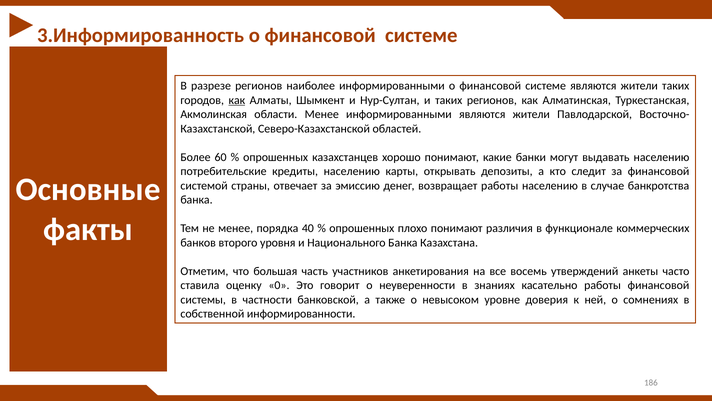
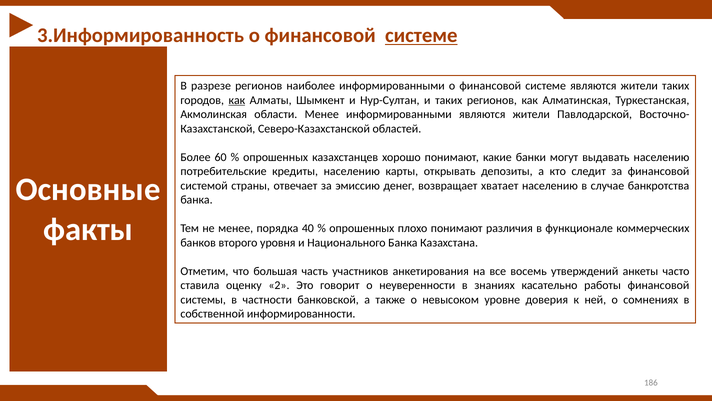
системе underline: none -> present (421, 36)
возвращает работы: работы -> хватает (500, 186)
0: 0 -> 2 (279, 285)
